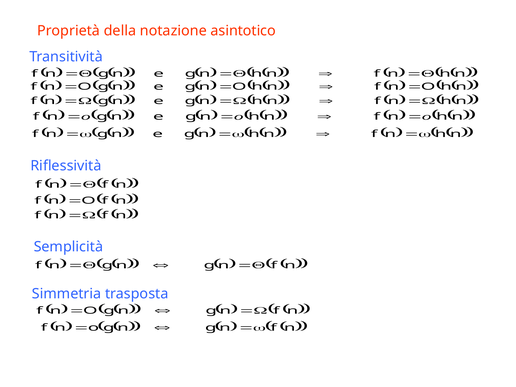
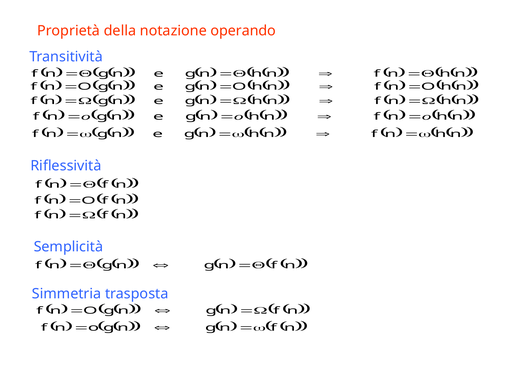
asintotico: asintotico -> operando (243, 31)
